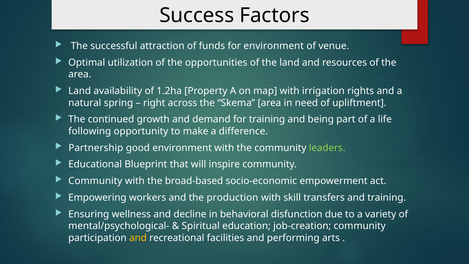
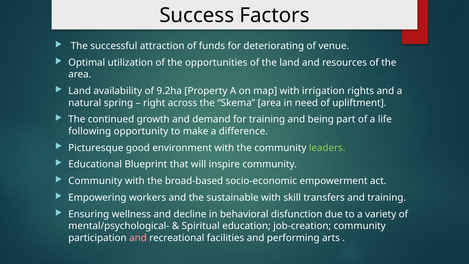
for environment: environment -> deteriorating (274, 46)
1.2ha: 1.2ha -> 9.2ha (169, 91)
Partnership: Partnership -> Picturesque (96, 148)
production: production -> sustainable (233, 198)
and colour: yellow -> pink (138, 238)
